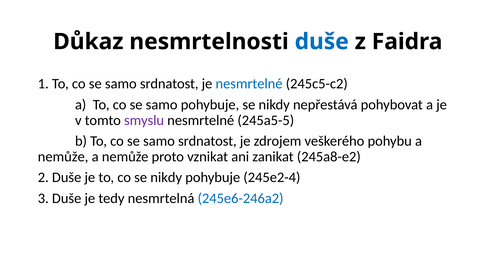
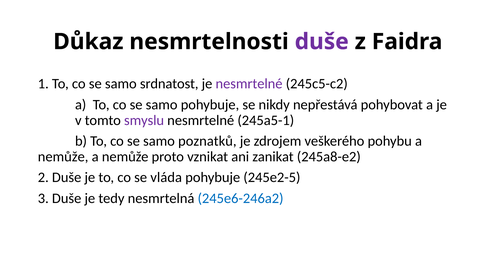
duše colour: blue -> purple (322, 42)
nesmrtelné colour: blue -> purple (249, 84)
245a5-5: 245a5-5 -> 245a5-1 (266, 120)
srdnatost: srdnatost -> poznatků (207, 141)
co se nikdy: nikdy -> vláda (166, 178)
245e2-4: 245e2-4 -> 245e2-5 (272, 178)
